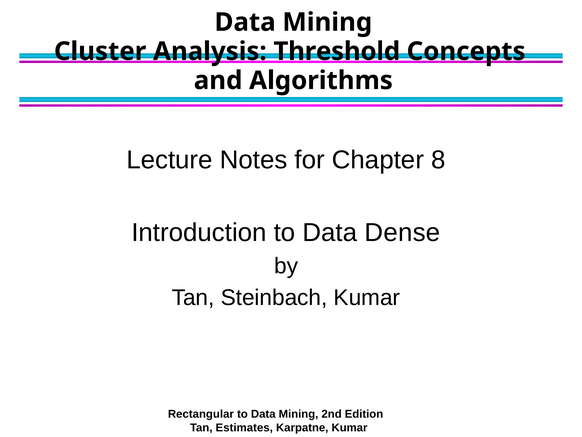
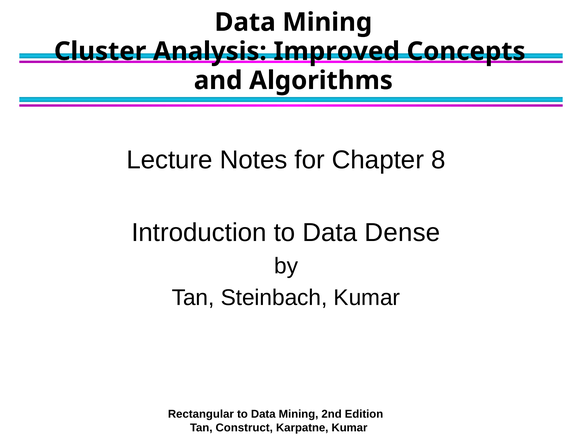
Threshold: Threshold -> Improved (337, 51)
Estimates: Estimates -> Construct (244, 427)
